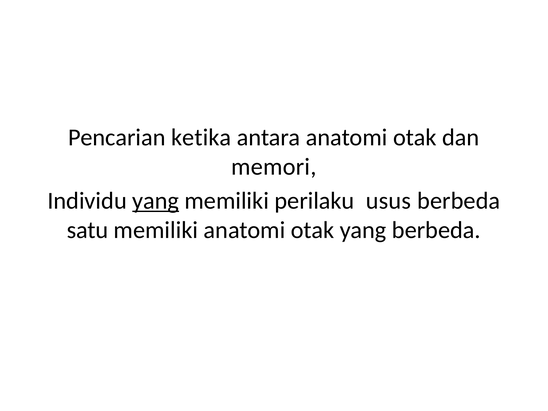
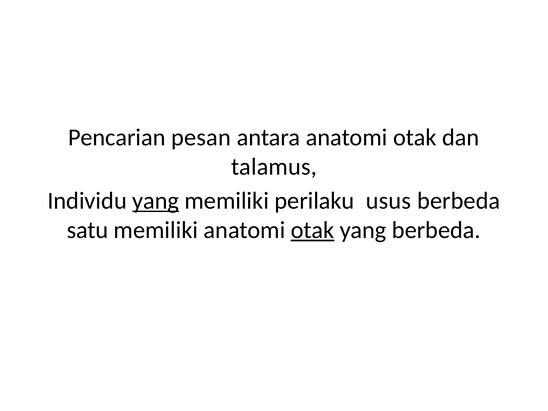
ketika: ketika -> pesan (201, 138)
memori: memori -> talamus (274, 167)
otak underline: none -> present (313, 230)
